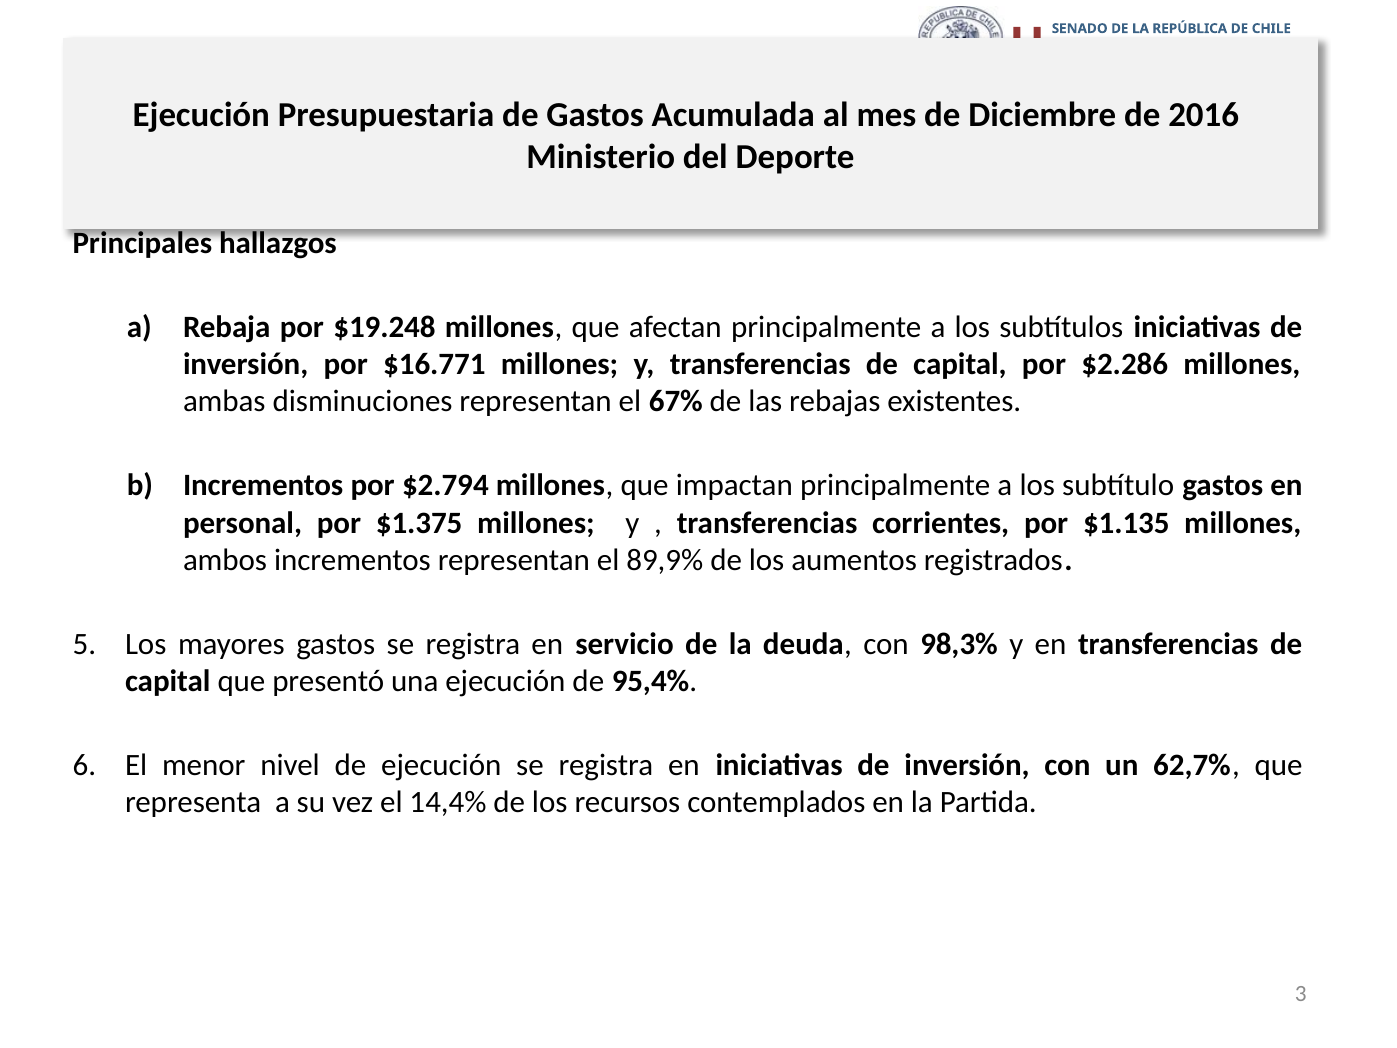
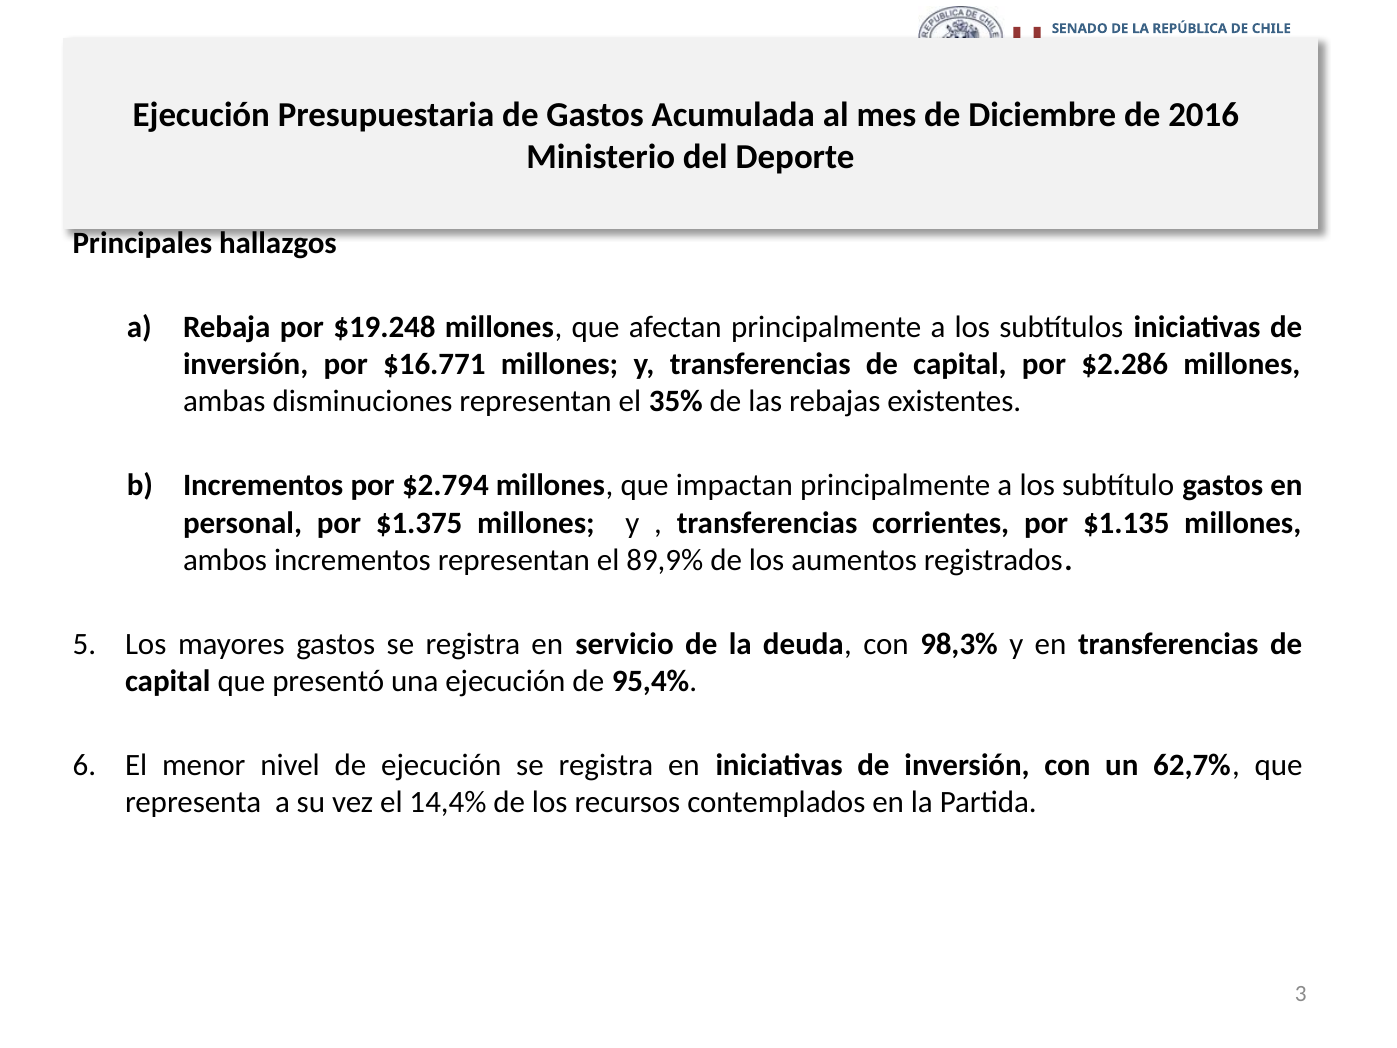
67%: 67% -> 35% (676, 402)
